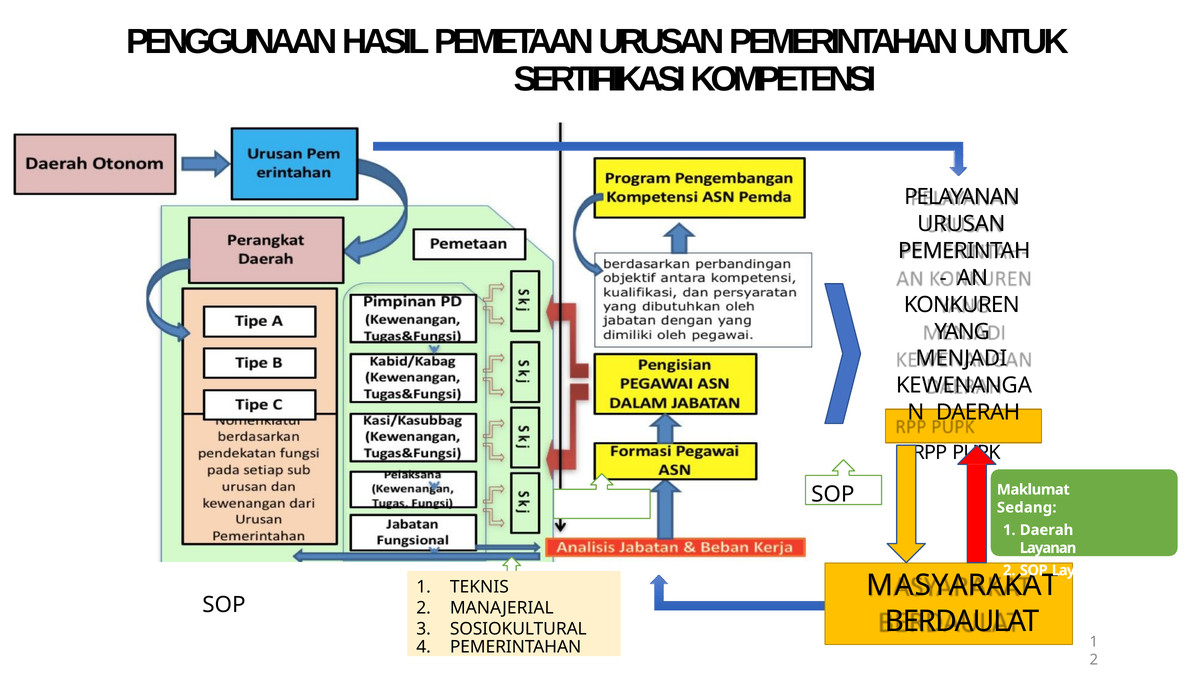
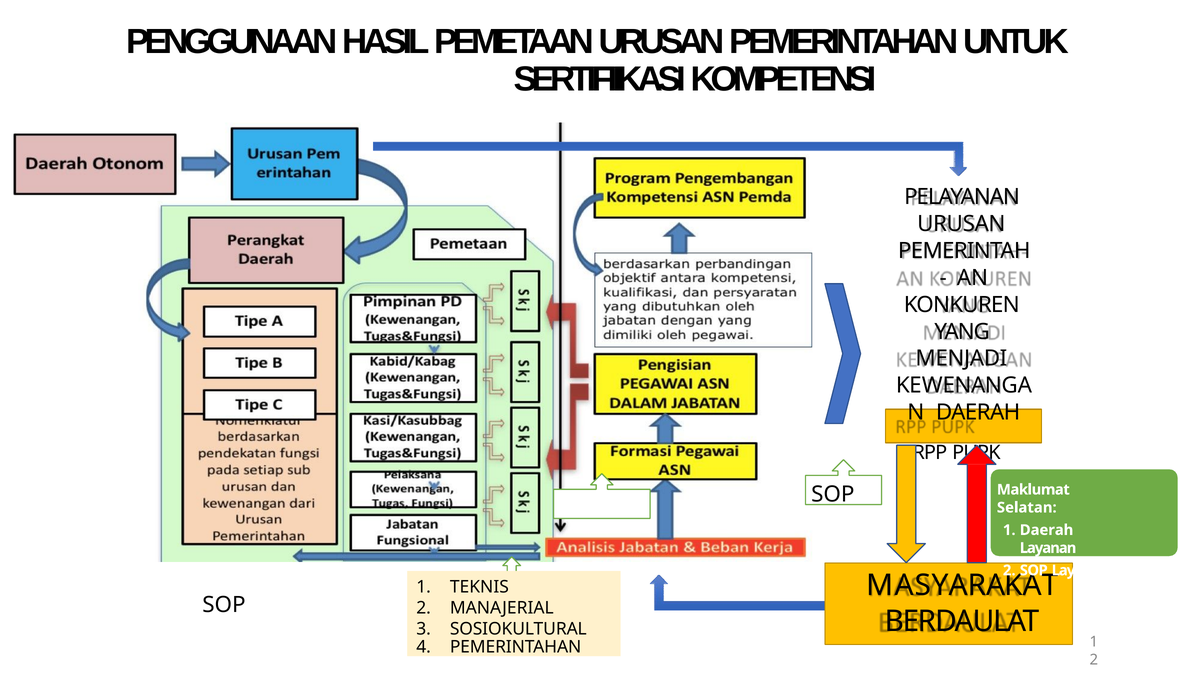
Sedang: Sedang -> Selatan (1027, 507)
